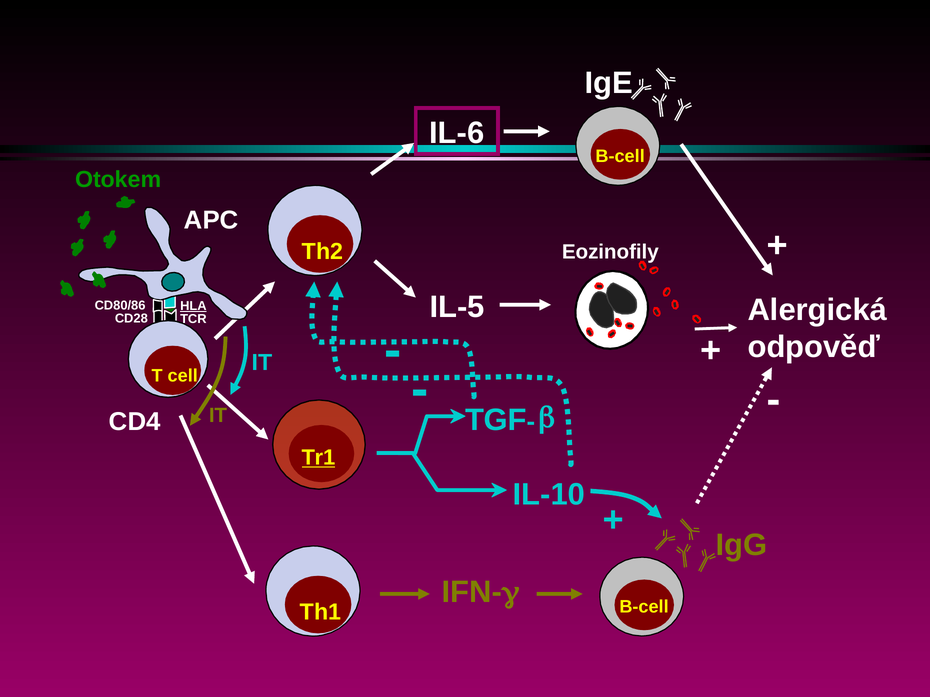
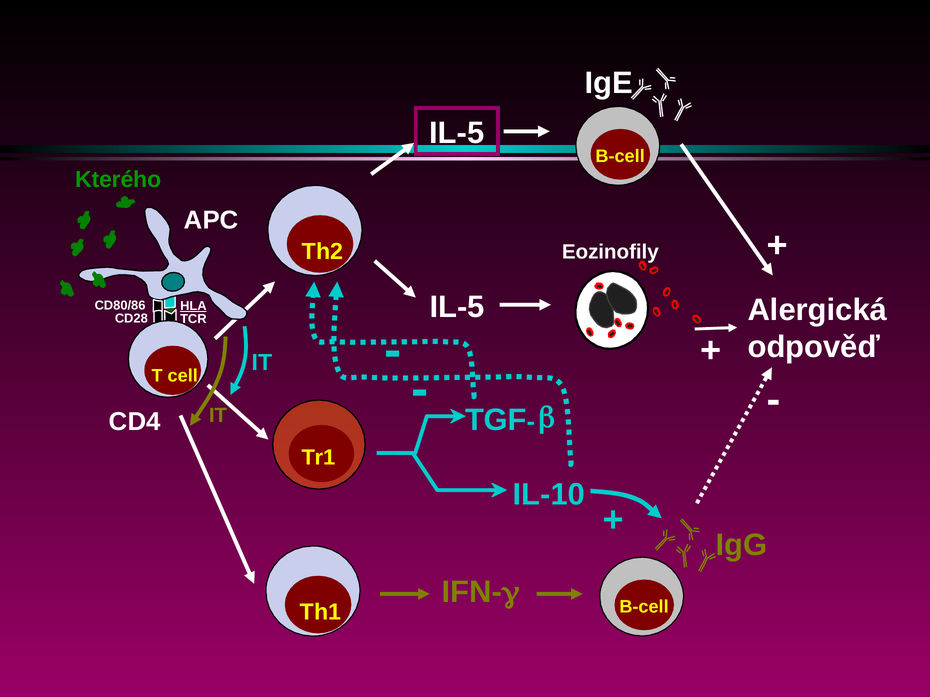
IL-6: IL-6 -> IL-5 (457, 133)
Otokem: Otokem -> Kterého (118, 180)
Tr1 underline: present -> none (319, 458)
